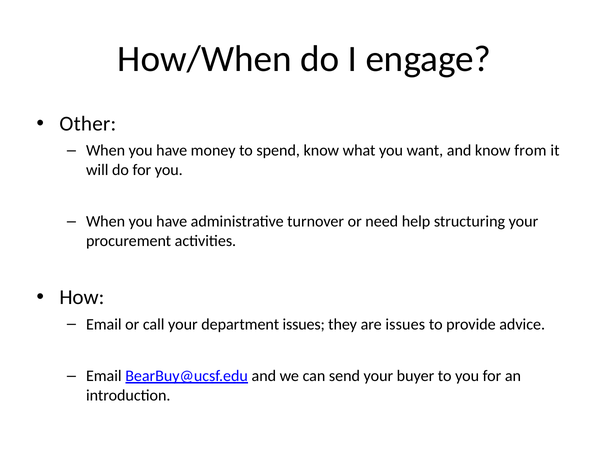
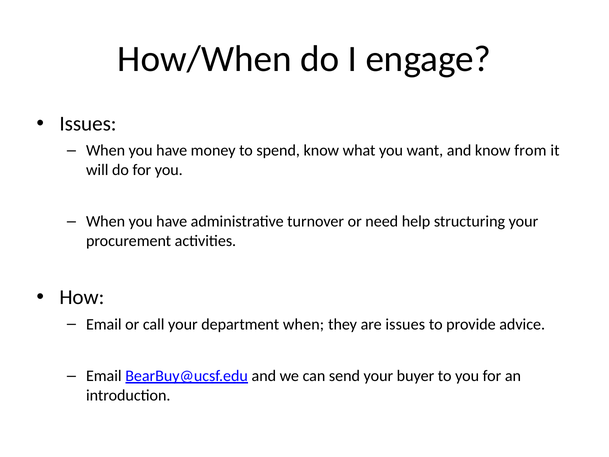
Other: Other -> Issues (88, 124)
department issues: issues -> when (304, 324)
